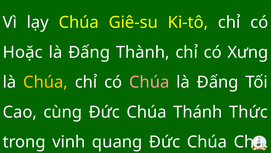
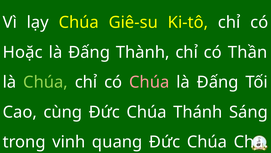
Xưng: Xưng -> Thần (248, 52)
Chúa colour: yellow -> light green (46, 82)
Thức: Thức -> Sáng (248, 112)
